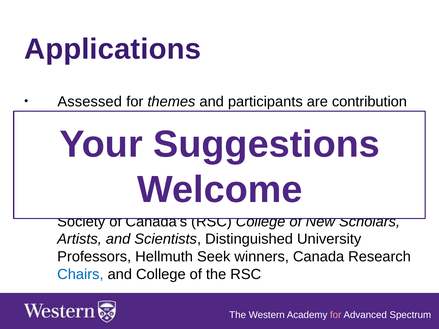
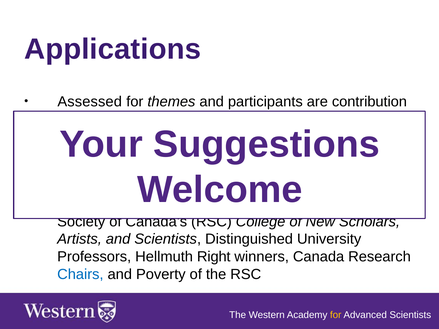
Seek: Seek -> Right (214, 257)
and College: College -> Poverty (161, 274)
for colour: pink -> yellow (336, 315)
Advanced Spectrum: Spectrum -> Scientists (410, 315)
